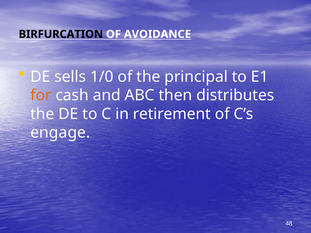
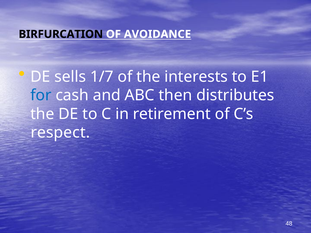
1/0: 1/0 -> 1/7 (102, 77)
principal: principal -> interests (196, 77)
for colour: orange -> blue (41, 95)
engage: engage -> respect (60, 133)
